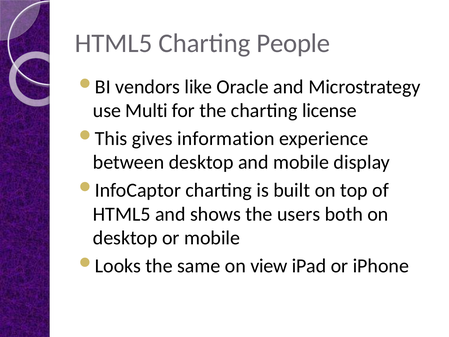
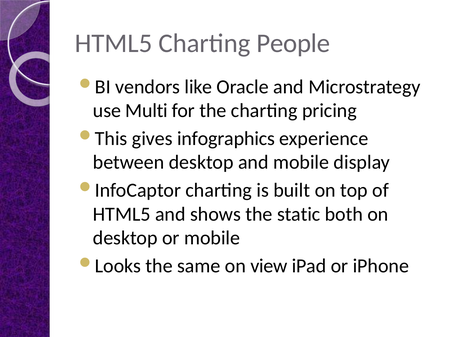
license: license -> pricing (329, 111)
information: information -> infographics (226, 138)
users: users -> static (299, 214)
